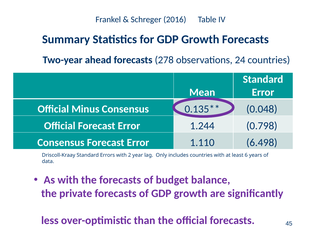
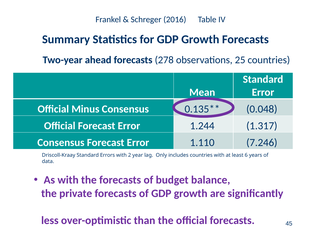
24: 24 -> 25 (240, 60)
0.798: 0.798 -> 1.317 (262, 126)
6.498: 6.498 -> 7.246 (262, 143)
